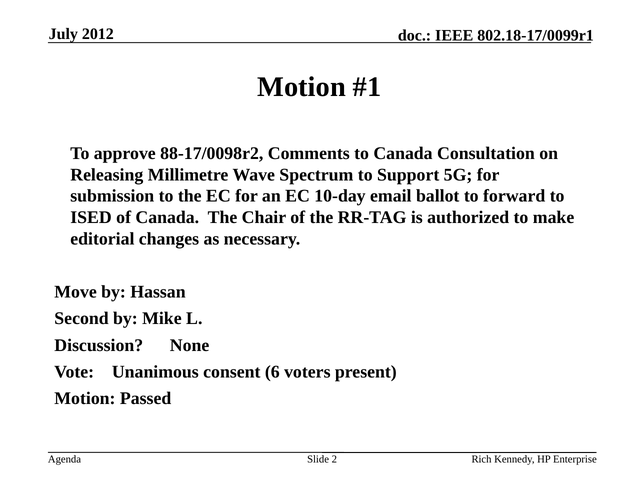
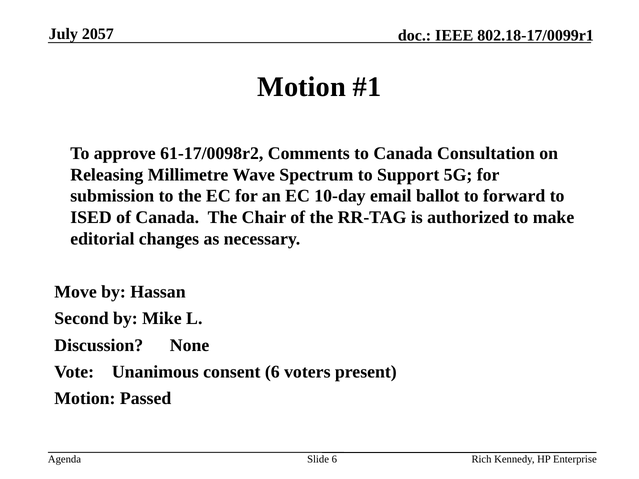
2012: 2012 -> 2057 (98, 34)
88-17/0098r2: 88-17/0098r2 -> 61-17/0098r2 (212, 154)
Slide 2: 2 -> 6 (334, 460)
